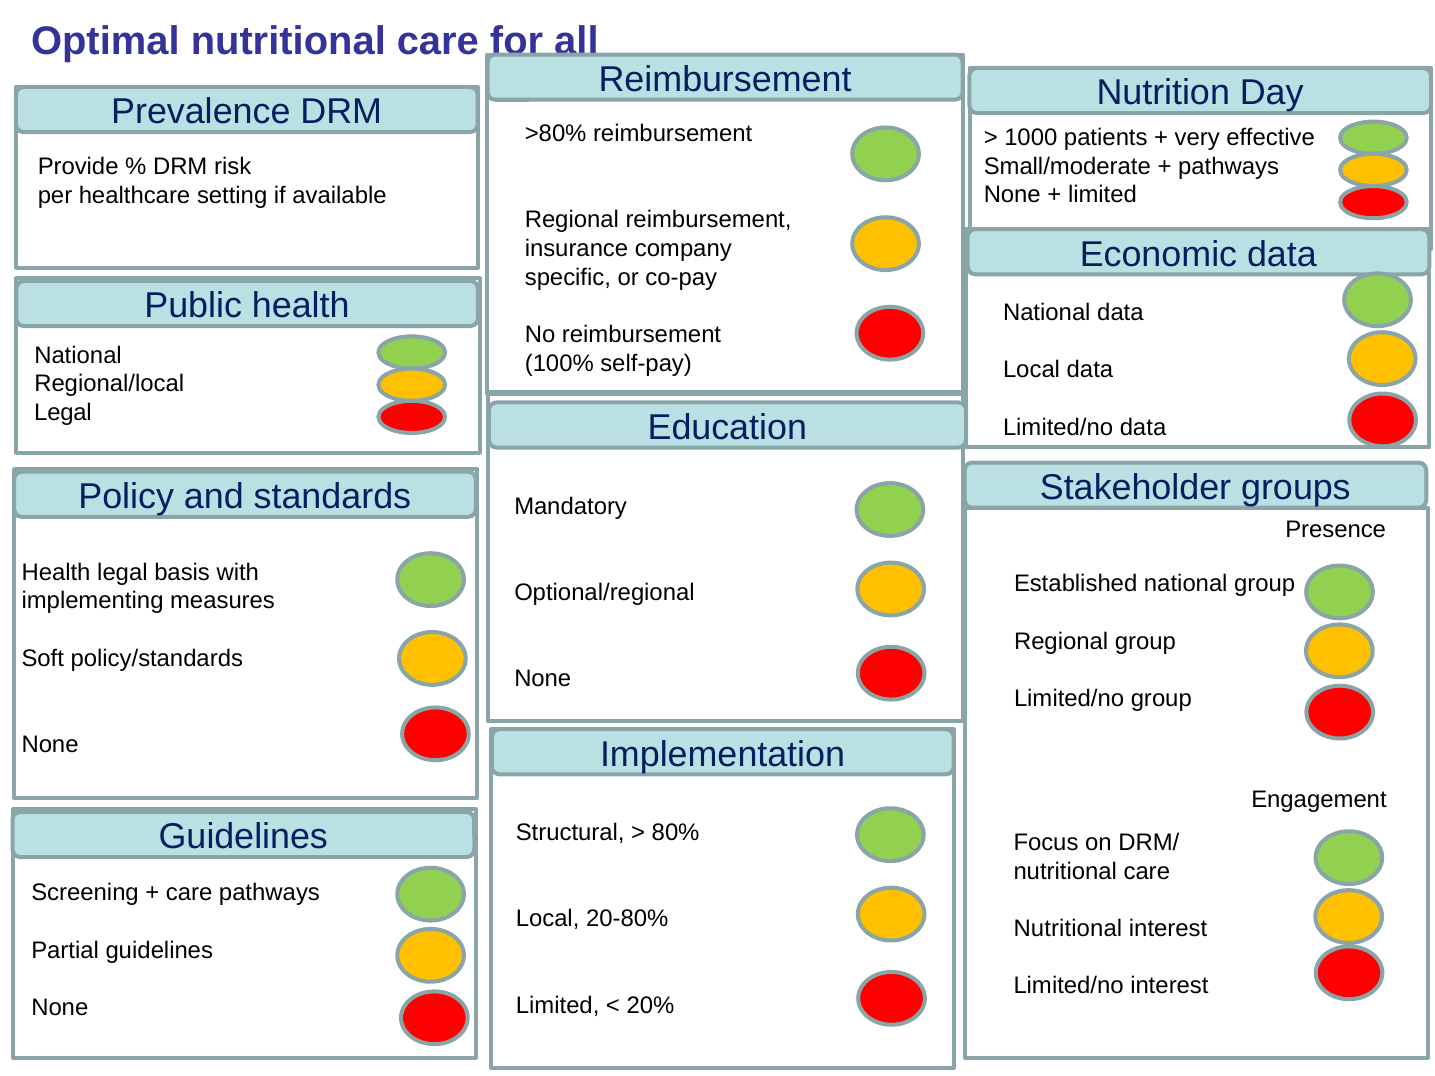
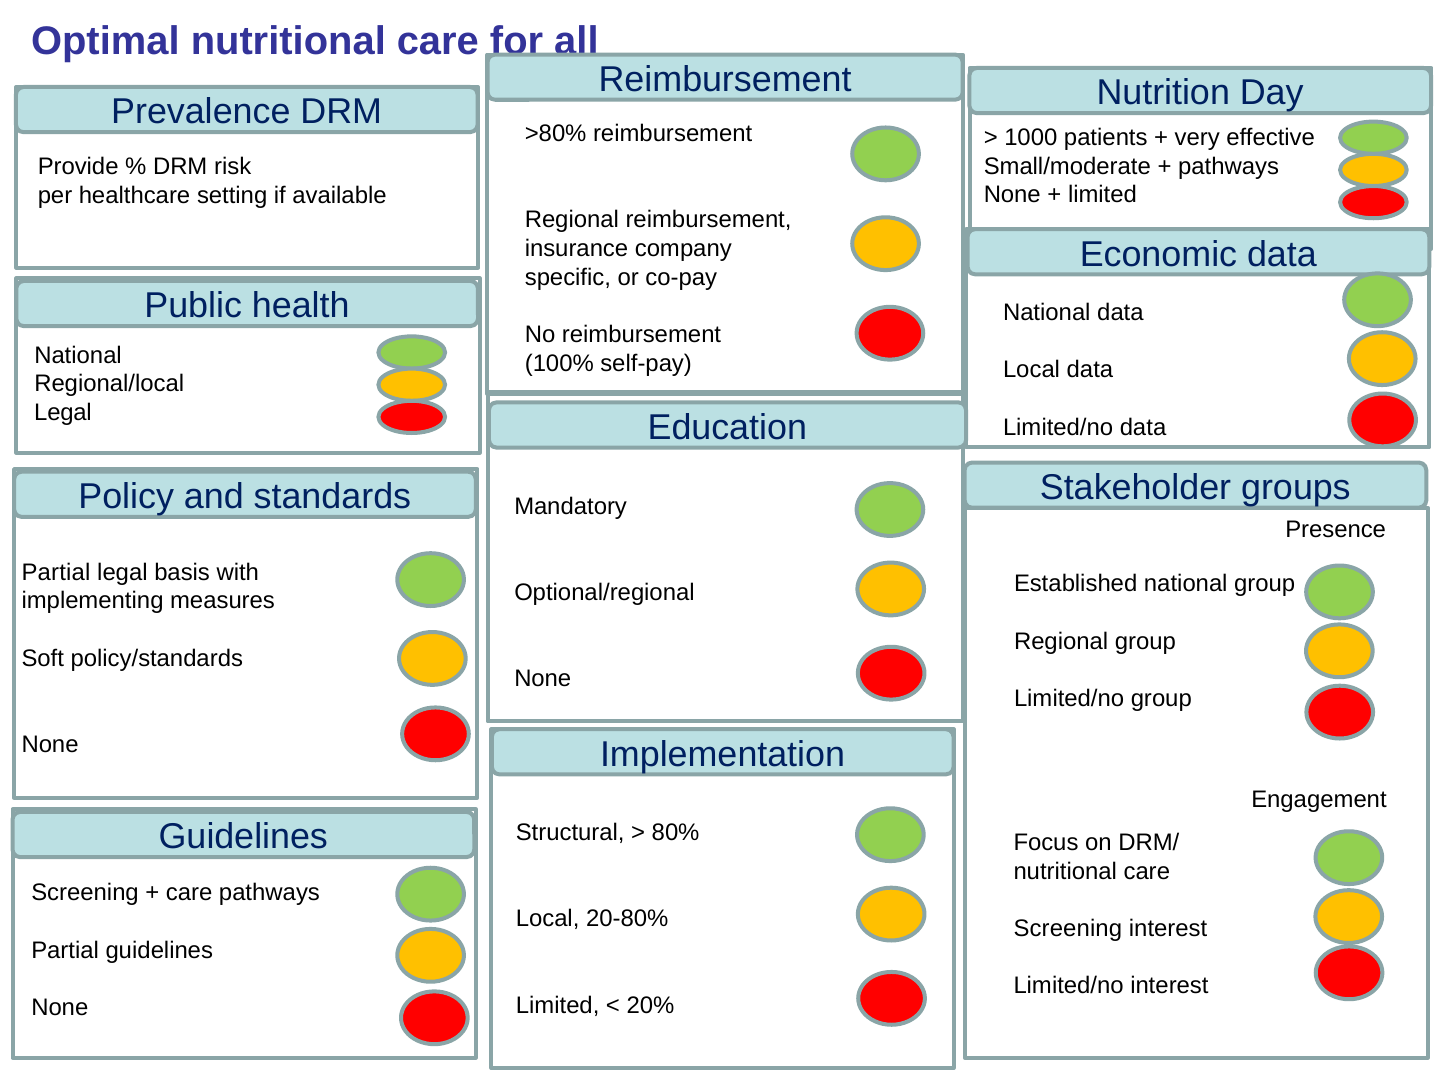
Health: Health -> Partial (56, 572)
Nutritional: Nutritional -> Screening (1068, 929)
